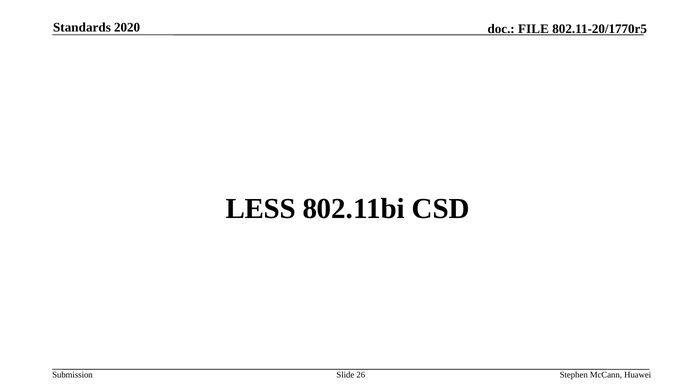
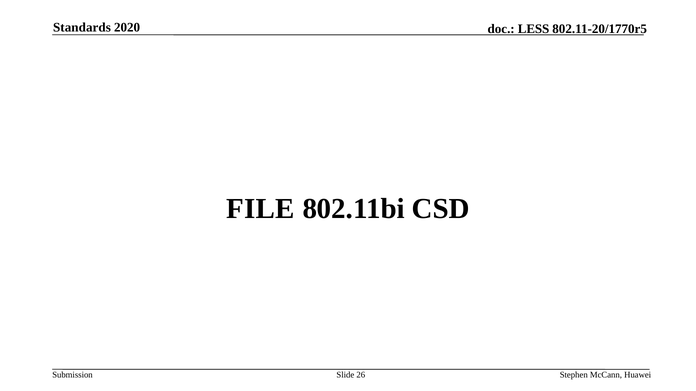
FILE: FILE -> LESS (534, 29)
LESS: LESS -> FILE (261, 209)
